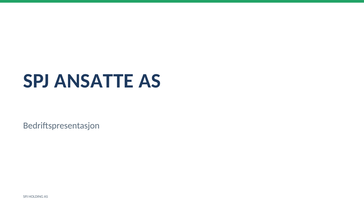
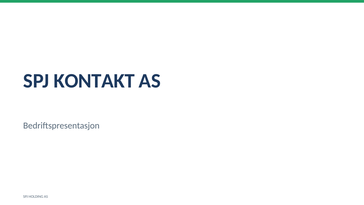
ANSATTE: ANSATTE -> KONTAKT (94, 81)
